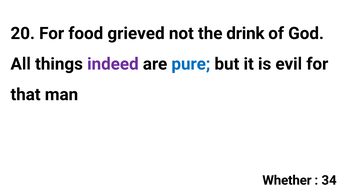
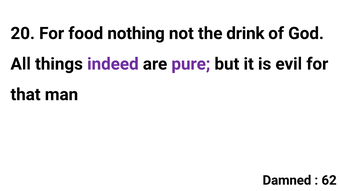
grieved: grieved -> nothing (136, 33)
pure colour: blue -> purple (191, 64)
Whether: Whether -> Damned (287, 181)
34: 34 -> 62 (329, 181)
